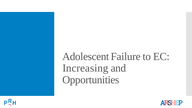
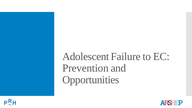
Increasing: Increasing -> Prevention (85, 68)
